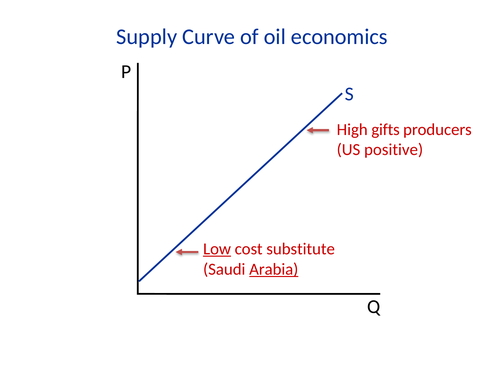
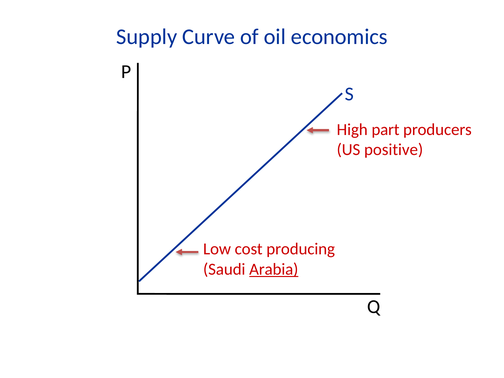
gifts: gifts -> part (386, 130)
Low underline: present -> none (217, 249)
substitute: substitute -> producing (301, 249)
